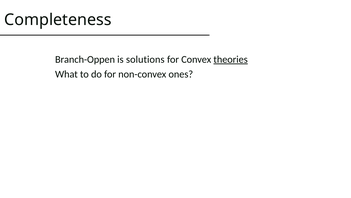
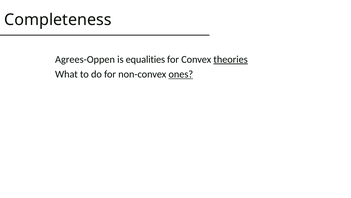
Branch-Oppen: Branch-Oppen -> Agrees-Oppen (85, 59)
solutions: solutions -> equalities (145, 59)
ones underline: none -> present (181, 74)
